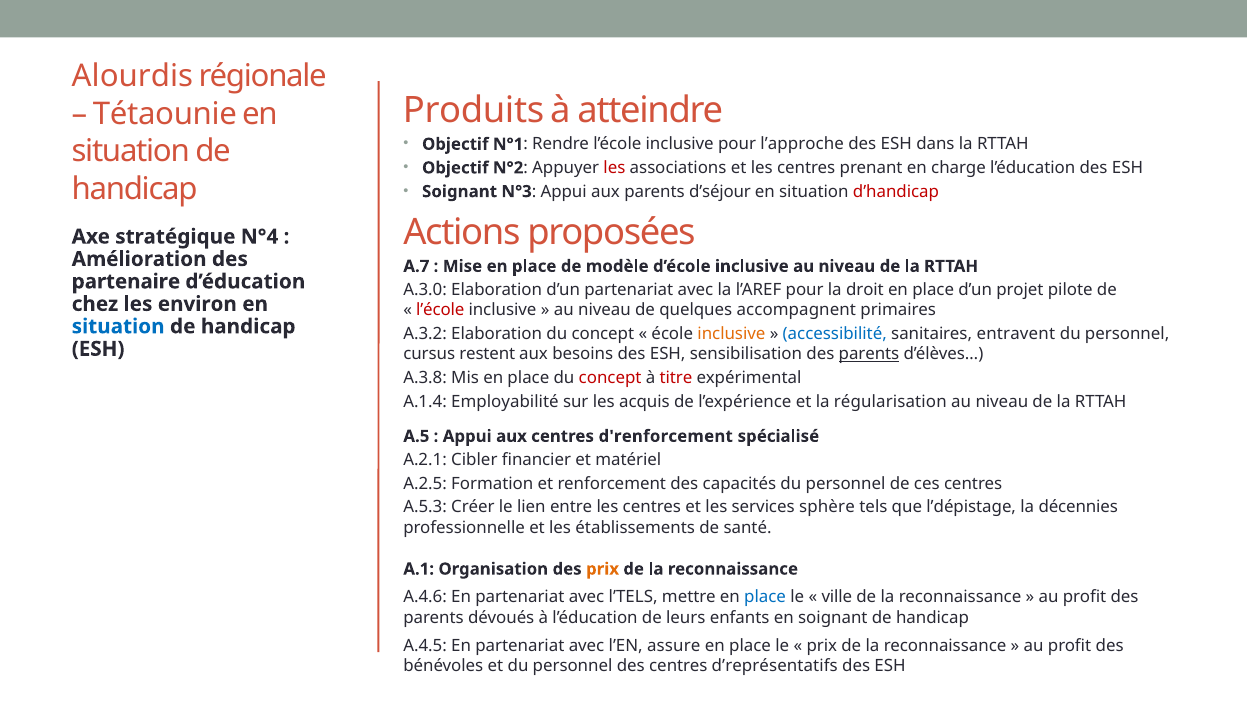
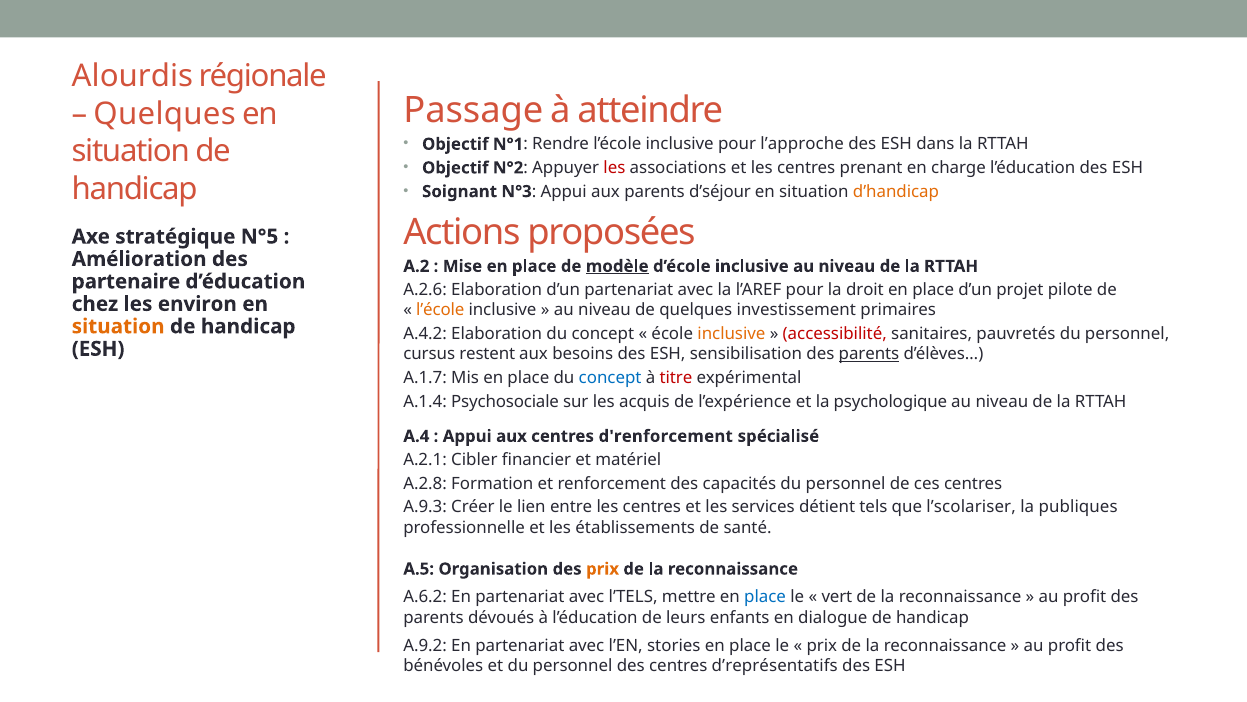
Produits: Produits -> Passage (473, 110)
Tétaounie: Tétaounie -> Quelques (165, 114)
d’handicap colour: red -> orange (896, 191)
N°4: N°4 -> N°5 (260, 236)
A.7: A.7 -> A.2 (416, 266)
modèle underline: none -> present (617, 266)
A.3.0: A.3.0 -> A.2.6 (425, 290)
l’école colour: red -> orange (440, 310)
accompagnent: accompagnent -> investissement (796, 310)
situation colour: blue -> orange (118, 326)
A.3.2: A.3.2 -> A.4.2 (425, 334)
accessibilité colour: blue -> red (835, 334)
entravent: entravent -> pauvretés (1016, 334)
A.3.8: A.3.8 -> A.1.7 (425, 378)
concept colour: red -> blue (610, 378)
Employabilité: Employabilité -> Psychosociale (505, 401)
régularisation: régularisation -> psychologique (890, 401)
A.5: A.5 -> A.4 (416, 436)
A.2.5: A.2.5 -> A.2.8 (425, 483)
A.5.3: A.5.3 -> A.9.3 (425, 507)
sphère: sphère -> détient (827, 507)
l’dépistage: l’dépistage -> l’scolariser (971, 507)
décennies: décennies -> publiques (1078, 507)
A.1: A.1 -> A.5 (419, 569)
A.4.6: A.4.6 -> A.6.2 (425, 597)
ville: ville -> vert (837, 597)
en soignant: soignant -> dialogue (833, 617)
A.4.5: A.4.5 -> A.9.2 (425, 645)
assure: assure -> stories (674, 645)
